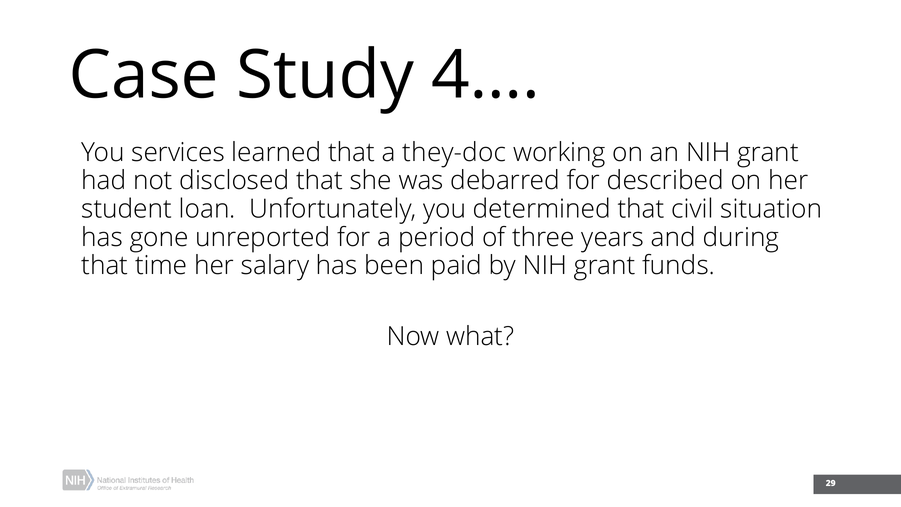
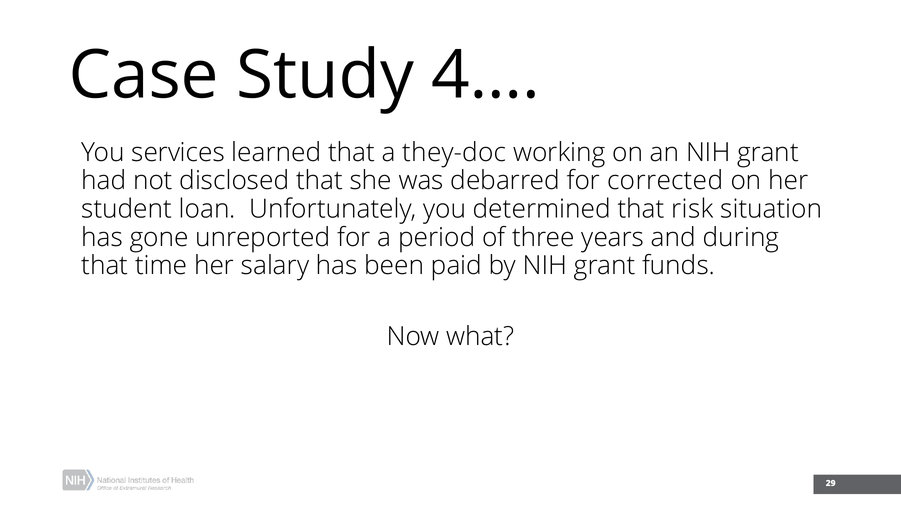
described: described -> corrected (665, 181)
civil: civil -> risk (692, 209)
